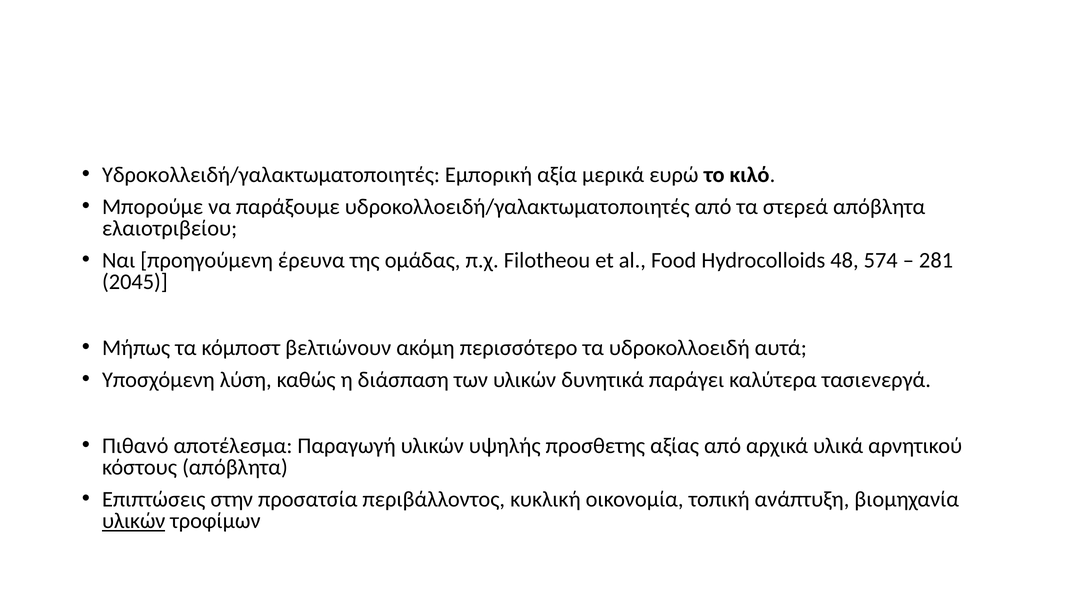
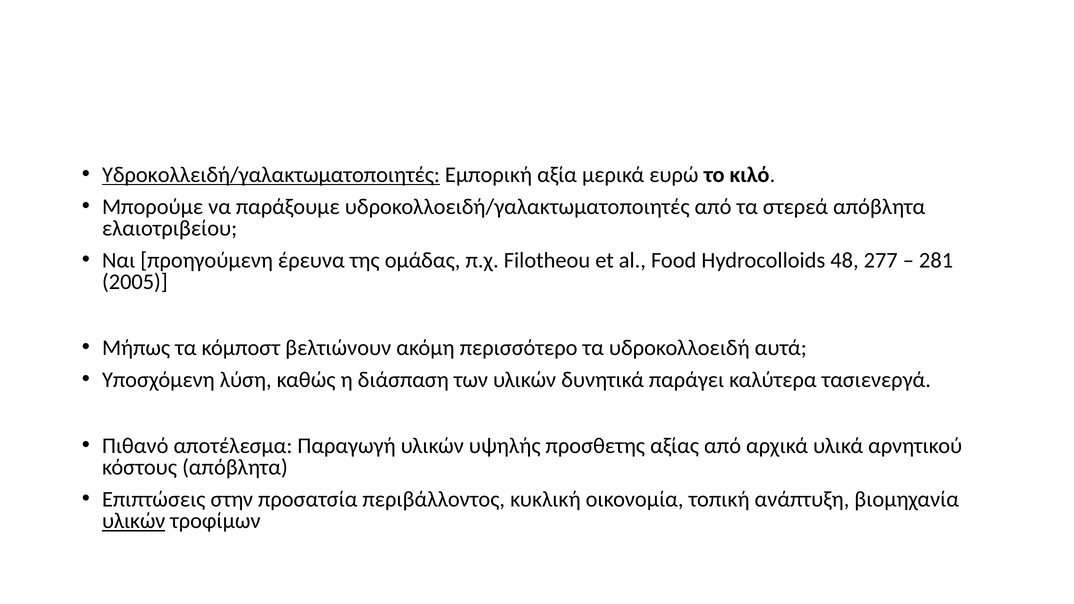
Υδροκολλειδή/γαλακτωματοποιητές underline: none -> present (271, 175)
574: 574 -> 277 (881, 260)
2045: 2045 -> 2005 (135, 282)
